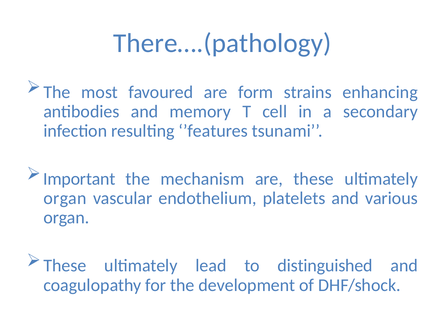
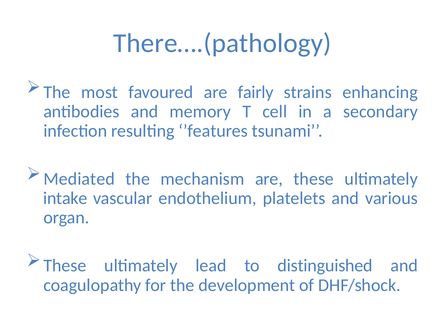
form: form -> fairly (256, 92)
Important: Important -> Mediated (79, 179)
organ: organ -> intake (65, 198)
